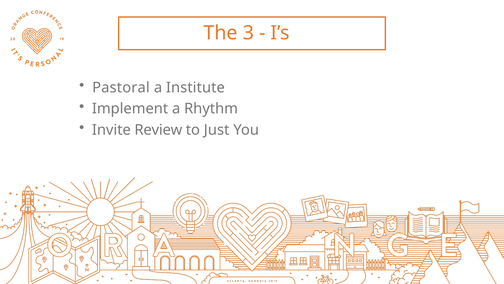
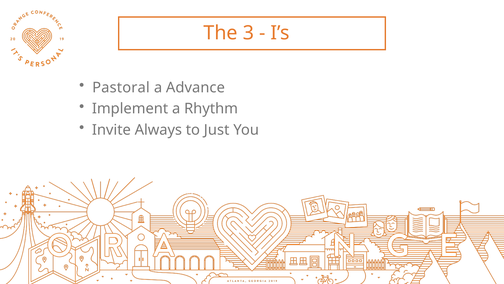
Institute: Institute -> Advance (195, 87)
Review: Review -> Always (158, 130)
